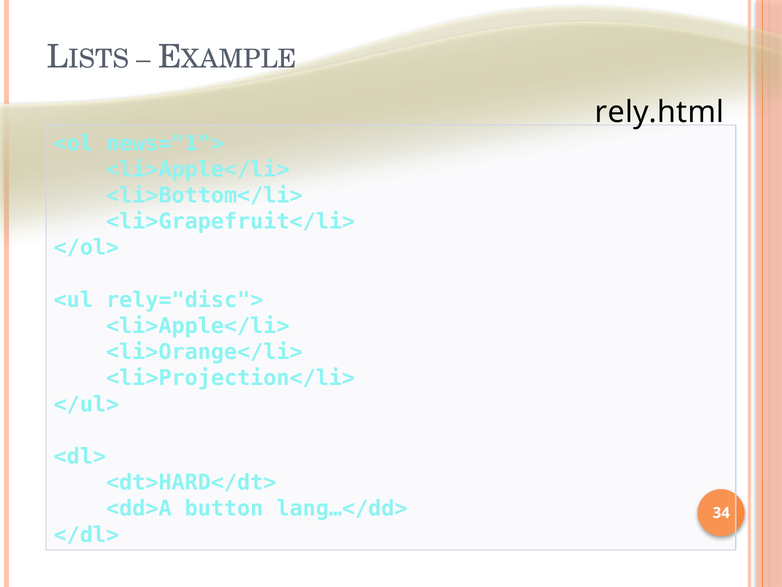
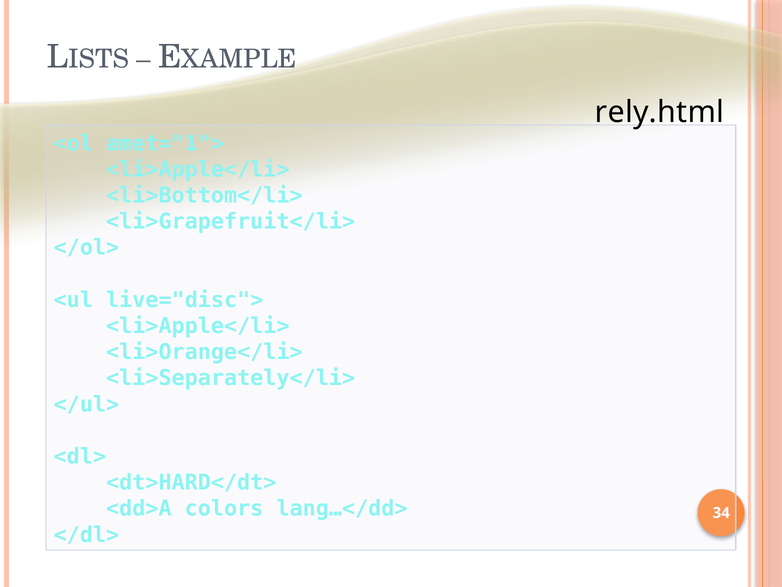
news="1">: news="1"> -> amet="1"> (165, 143)
rely="disc">: rely="disc"> -> live="disc"> (185, 300)
<li>Projection</li>: <li>Projection</li> -> <li>Separately</li> (231, 378)
button: button -> colors (224, 508)
